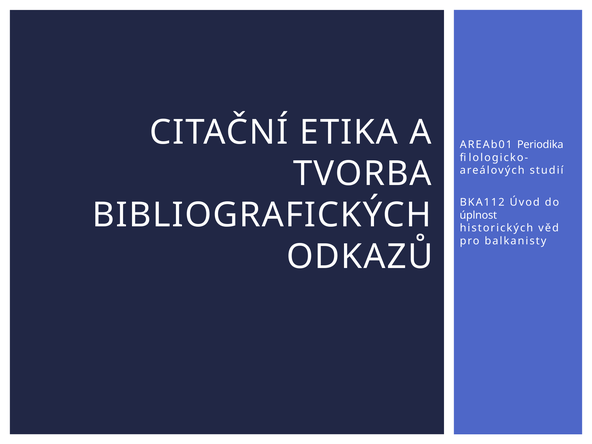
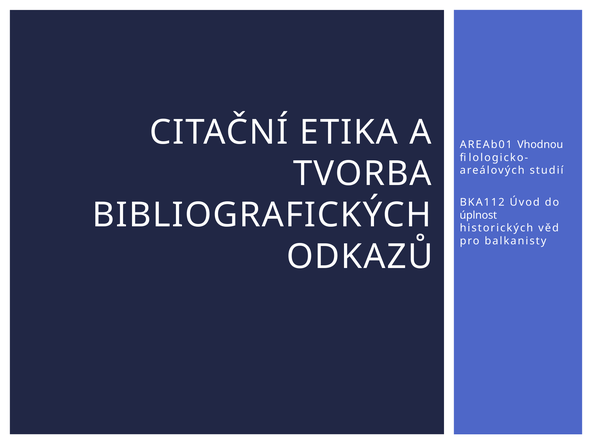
Periodika: Periodika -> Vhodnou (540, 145)
